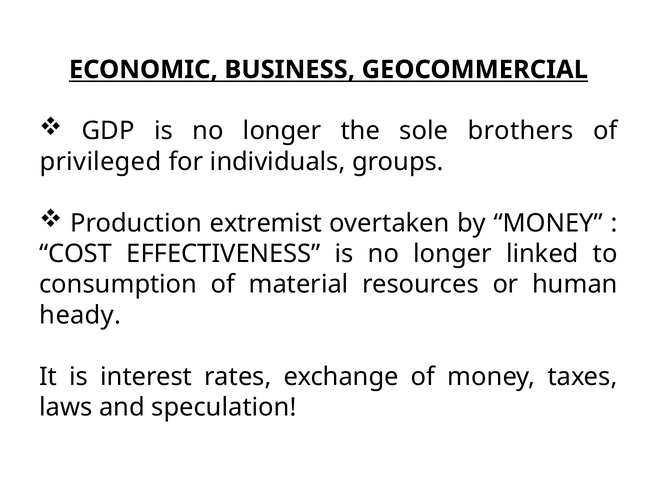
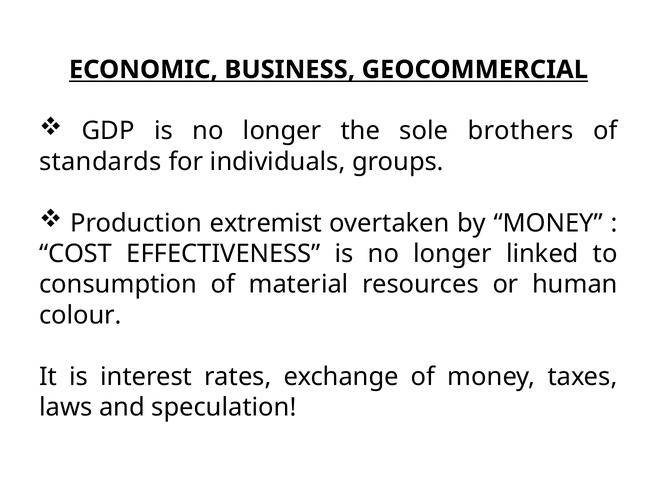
privileged: privileged -> standards (101, 162)
heady: heady -> colour (80, 315)
